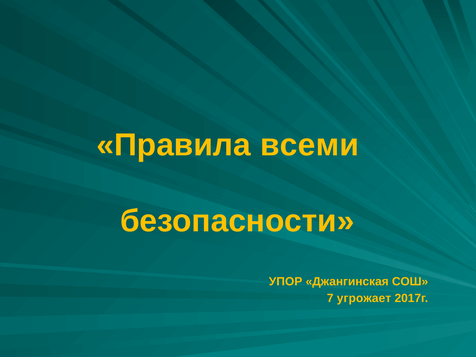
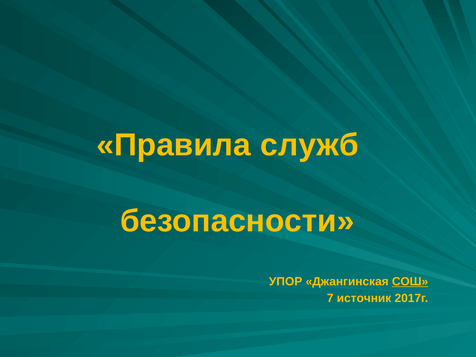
всеми: всеми -> служб (310, 145)
СОШ underline: none -> present (410, 282)
угрожает: угрожает -> источник (364, 298)
